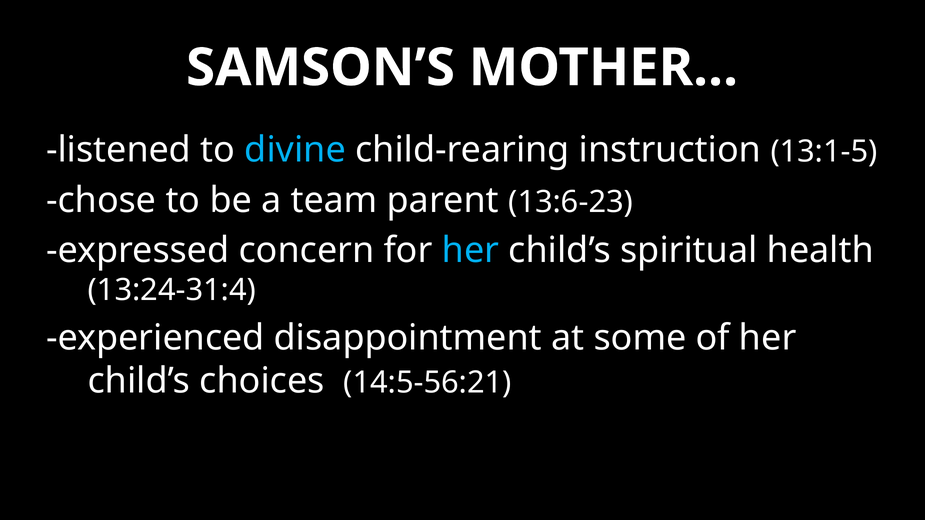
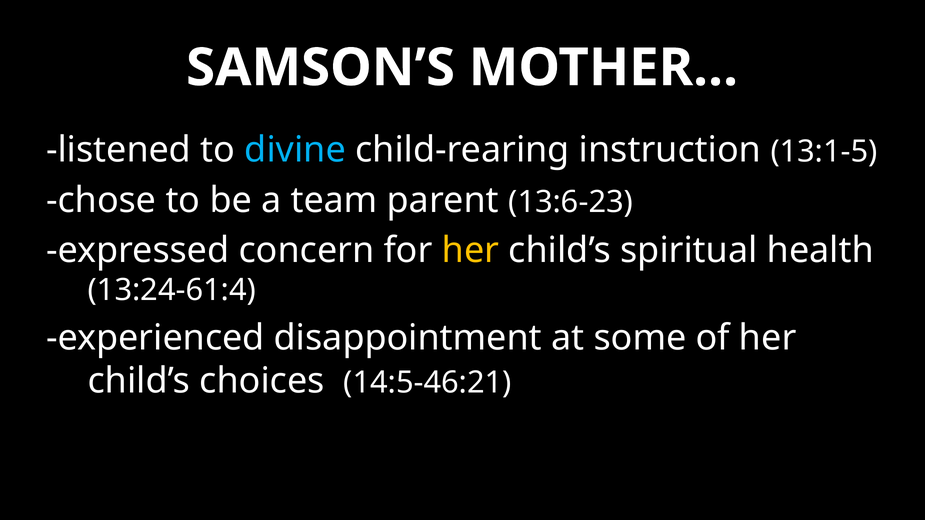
her colour: light blue -> yellow (471, 251)
13:24-31:4: 13:24-31:4 -> 13:24-61:4 (172, 290)
14:5-56:21: 14:5-56:21 -> 14:5-46:21 (427, 383)
